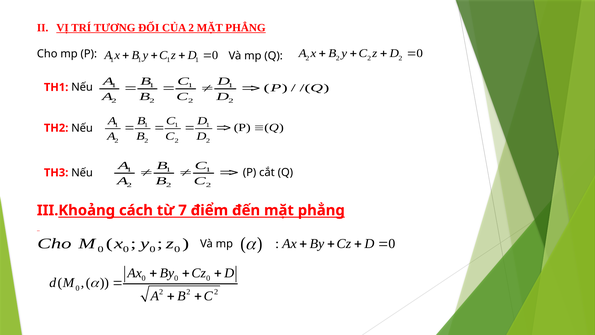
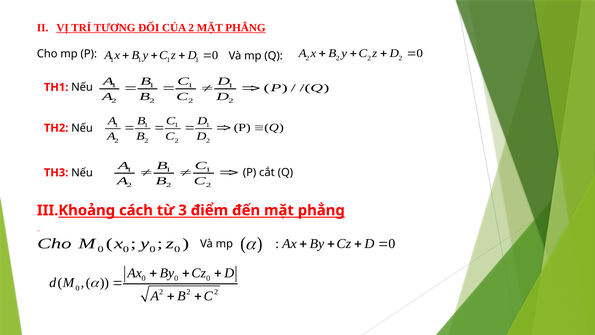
7: 7 -> 3 (183, 210)
